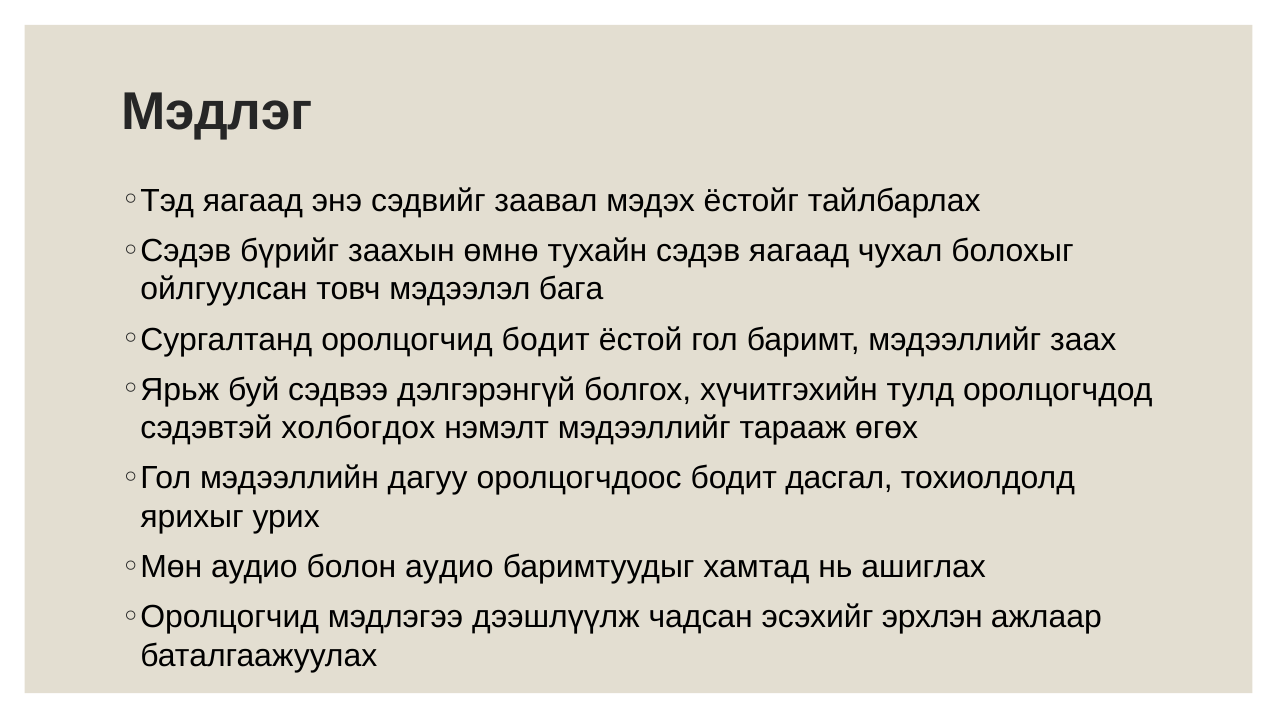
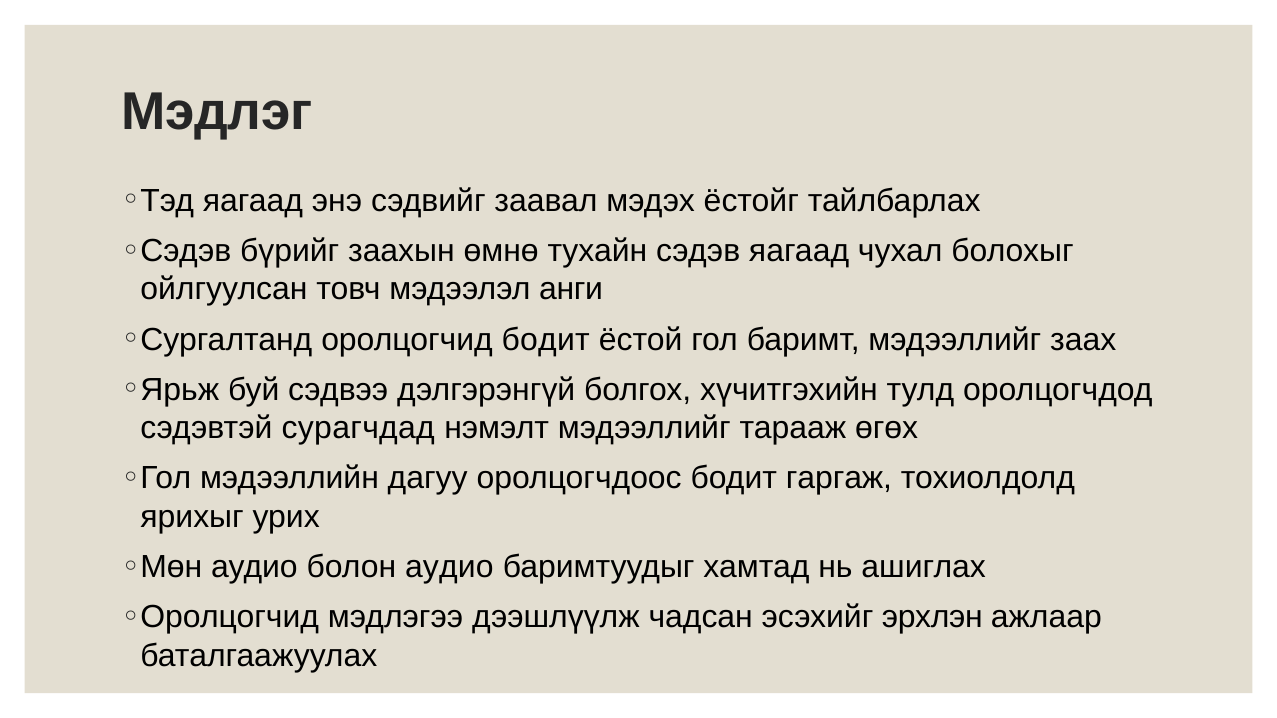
бага: бага -> анги (571, 289)
холбогдох: холбогдох -> сурагчдад (358, 428)
дасгал: дасгал -> гаргаж (839, 479)
